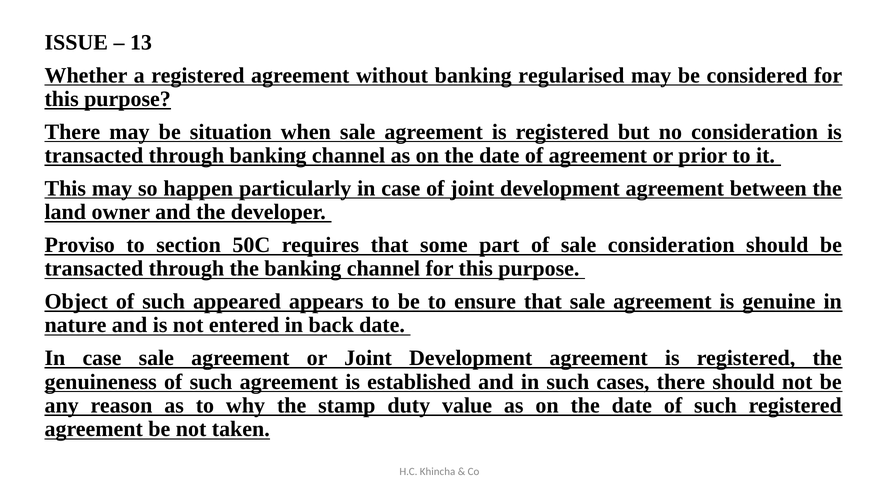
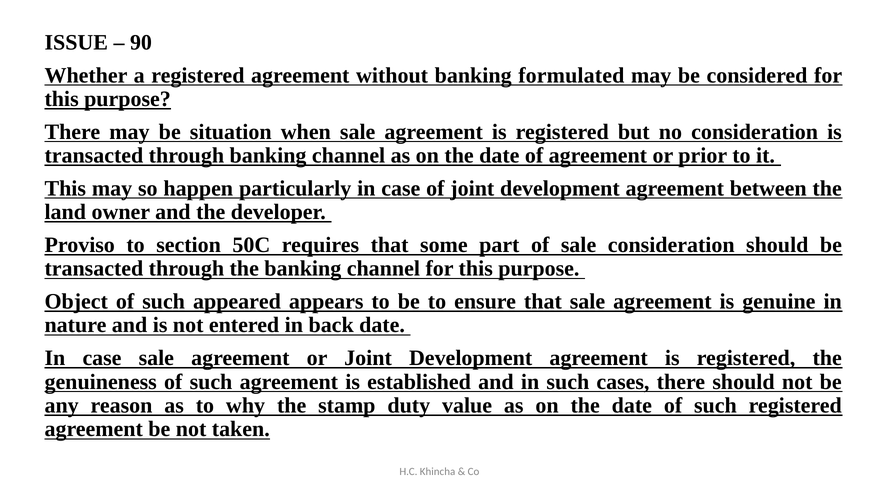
13: 13 -> 90 (141, 43)
regularised: regularised -> formulated (571, 75)
